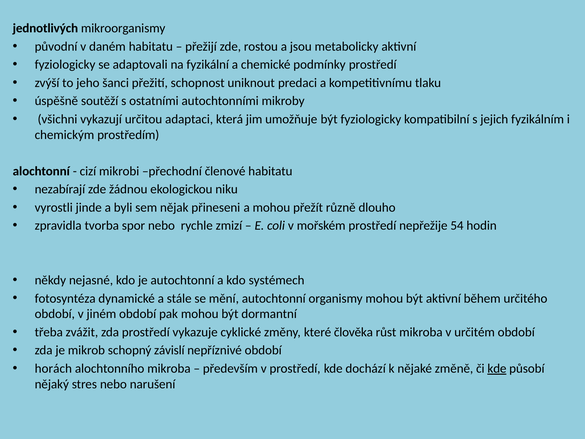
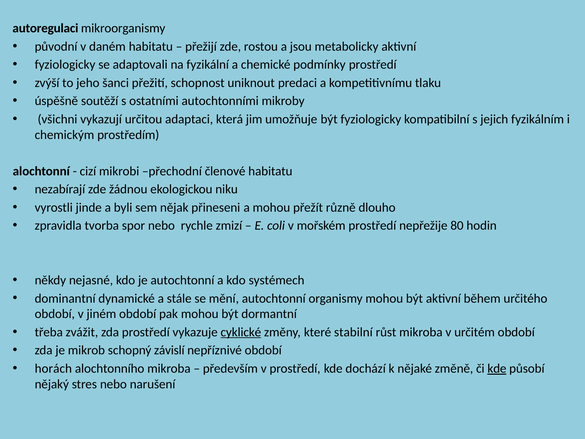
jednotlivých: jednotlivých -> autoregulaci (45, 28)
54: 54 -> 80 (457, 226)
fotosyntéza: fotosyntéza -> dominantní (65, 298)
cyklické underline: none -> present (241, 332)
člověka: člověka -> stabilní (353, 332)
